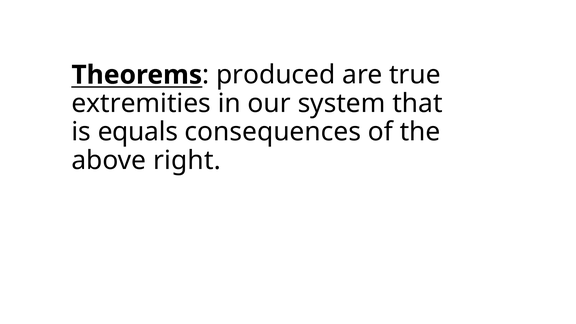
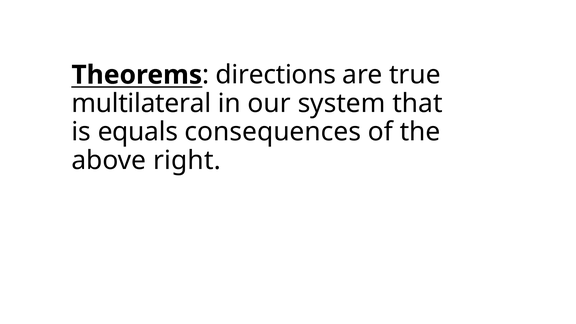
produced: produced -> directions (276, 75)
extremities: extremities -> multilateral (141, 103)
